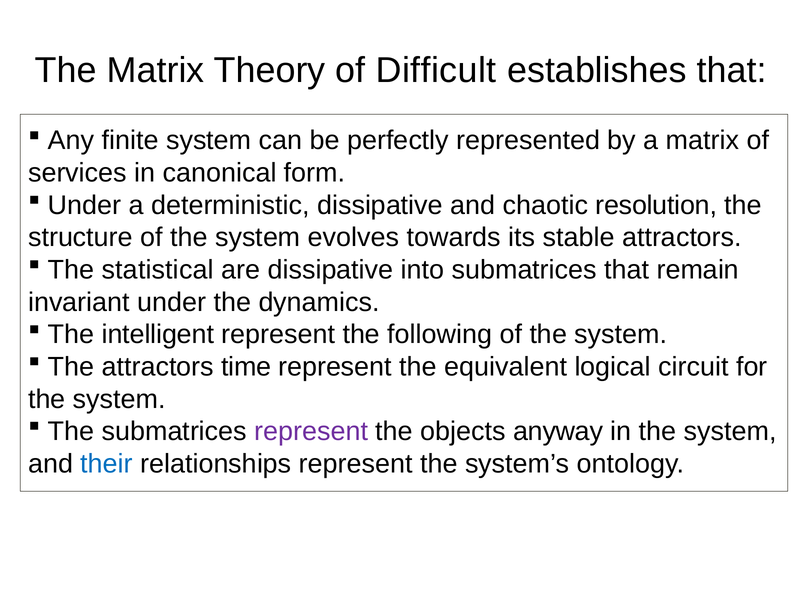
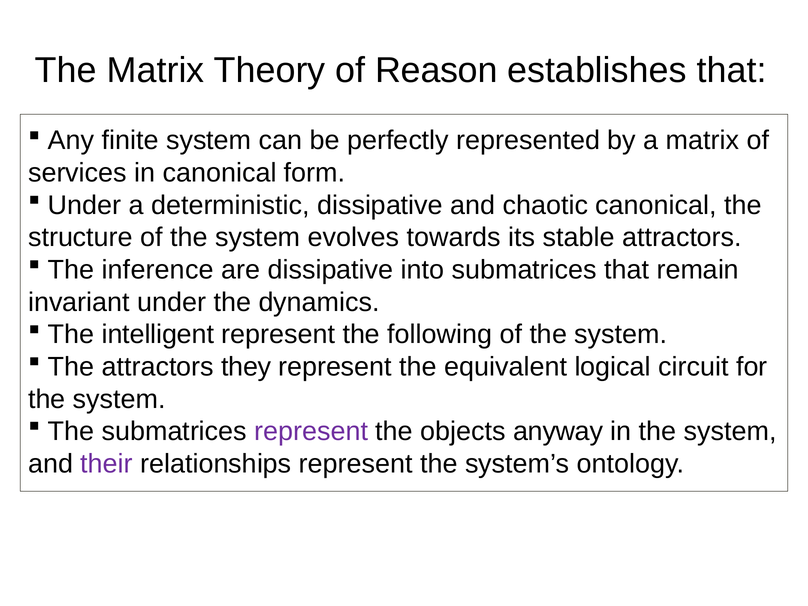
Difficult: Difficult -> Reason (436, 71)
chaotic resolution: resolution -> canonical (656, 205)
statistical: statistical -> inference (158, 270)
time: time -> they (246, 367)
their colour: blue -> purple (107, 464)
